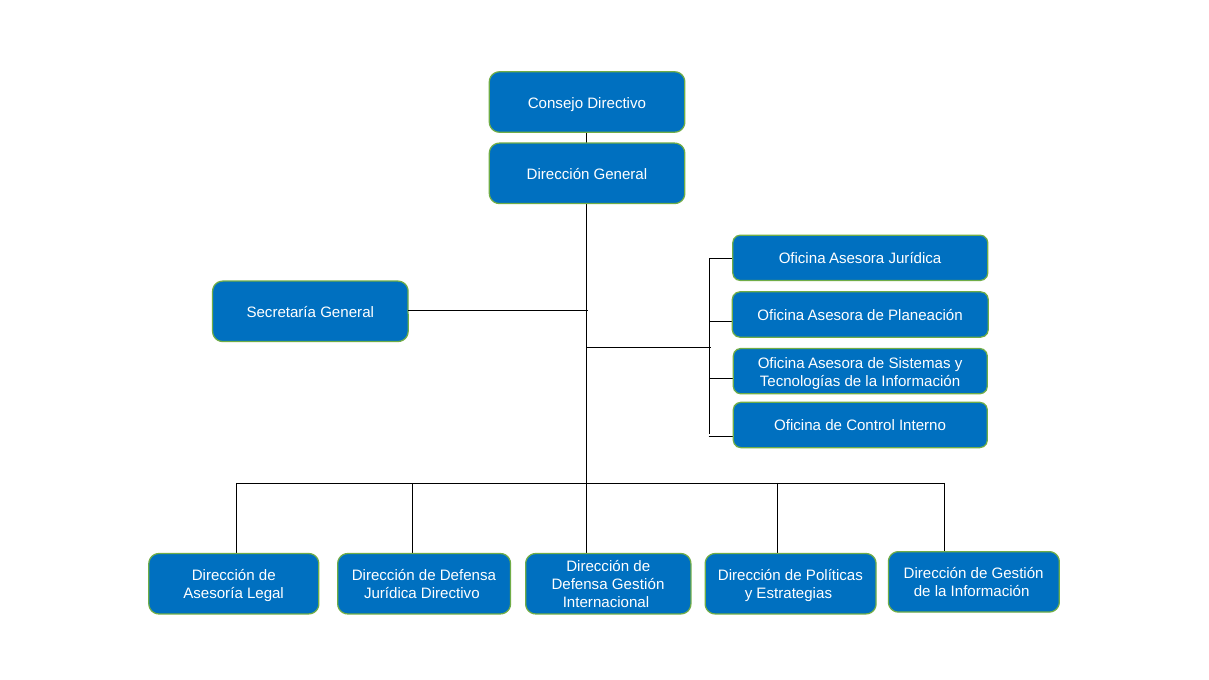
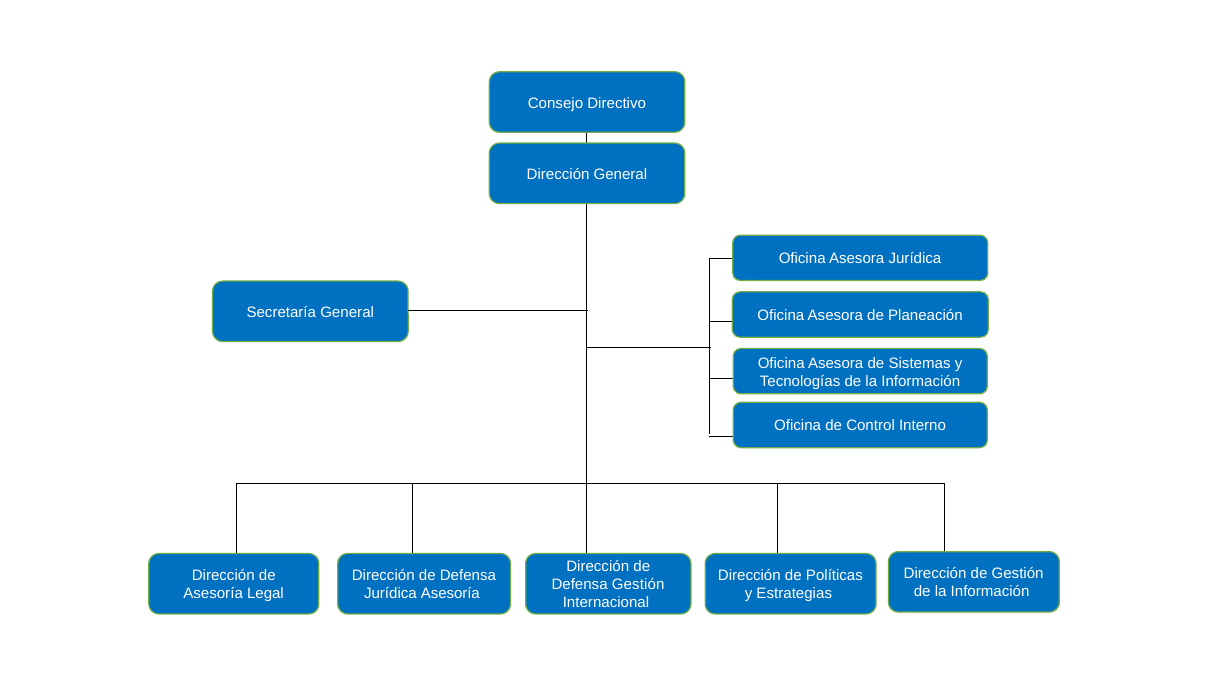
Jurídica Directivo: Directivo -> Asesoría (450, 594)
